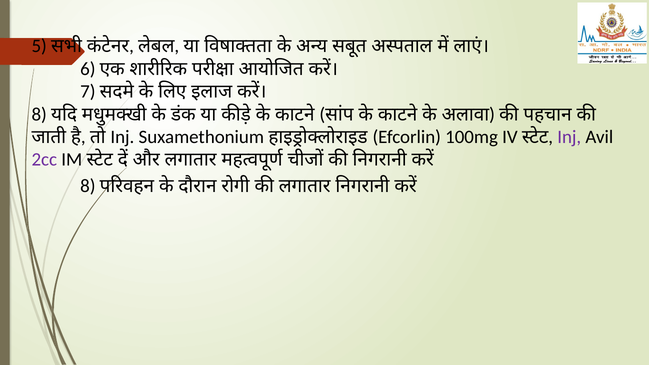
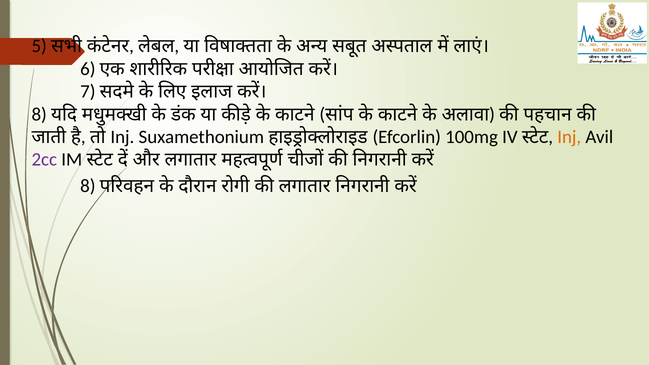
Inj colour: purple -> orange (569, 137)
